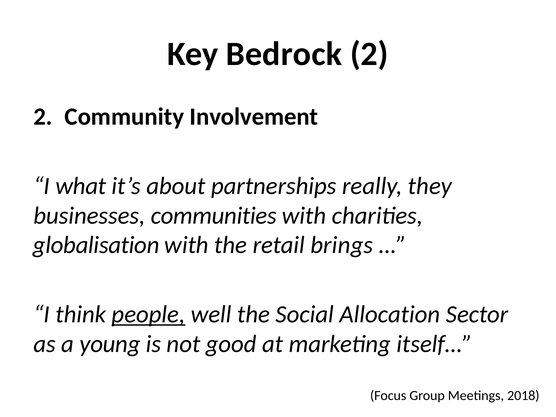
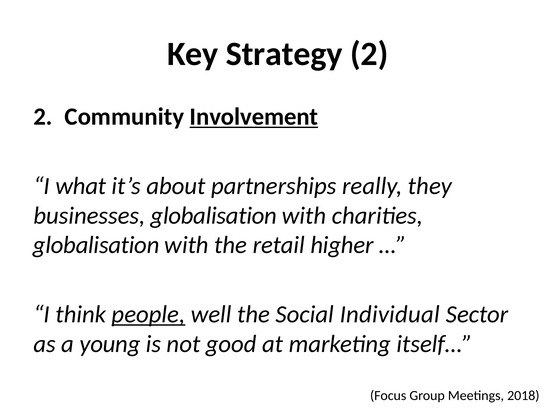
Bedrock: Bedrock -> Strategy (284, 54)
Involvement underline: none -> present (254, 117)
businesses communities: communities -> globalisation (214, 216)
brings: brings -> higher (342, 245)
Allocation: Allocation -> Individual (390, 314)
